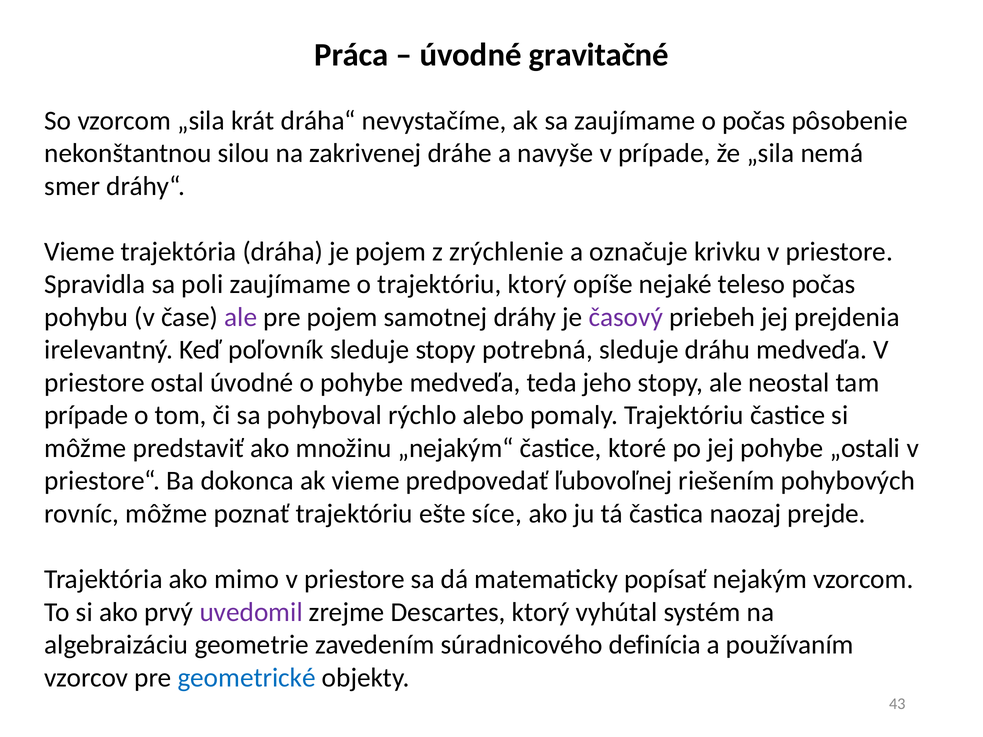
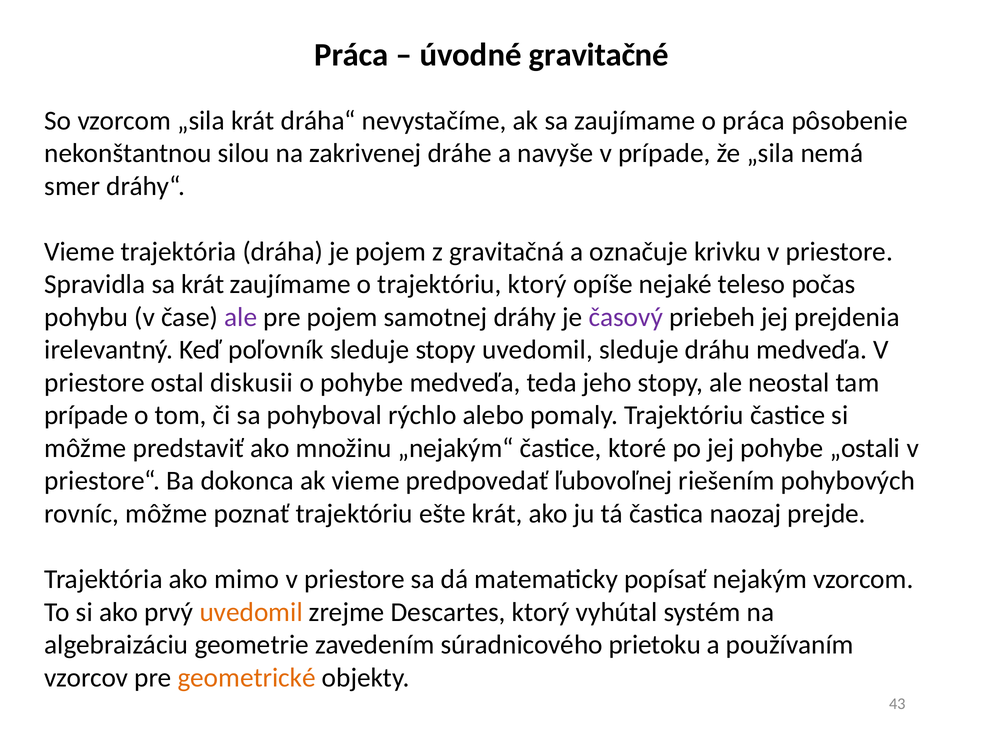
o počas: počas -> práca (754, 121)
zrýchlenie: zrýchlenie -> gravitačná (507, 252)
sa poli: poli -> krát (203, 284)
stopy potrebná: potrebná -> uvedomil (538, 350)
ostal úvodné: úvodné -> diskusii (252, 383)
ešte síce: síce -> krát (497, 514)
uvedomil colour: purple -> orange (251, 612)
definícia: definícia -> prietoku (655, 645)
geometrické colour: blue -> orange (247, 678)
